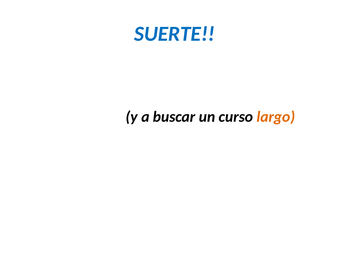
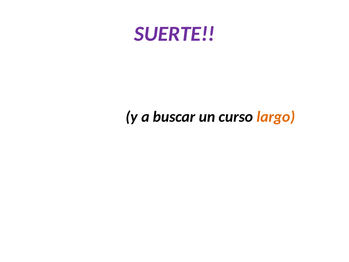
SUERTE colour: blue -> purple (174, 34)
